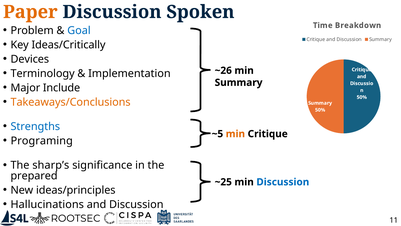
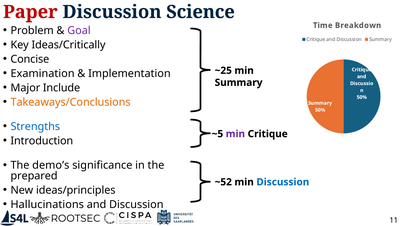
Paper colour: orange -> red (30, 12)
Spoken: Spoken -> Science (200, 12)
Goal colour: blue -> purple (79, 31)
Devices: Devices -> Concise (30, 59)
Terminology: Terminology -> Examination (43, 73)
~26: ~26 -> ~25 (223, 70)
min colour: orange -> purple (235, 134)
Programing: Programing -> Introduction (42, 141)
sharp’s: sharp’s -> demo’s (51, 165)
~25: ~25 -> ~52 (223, 182)
